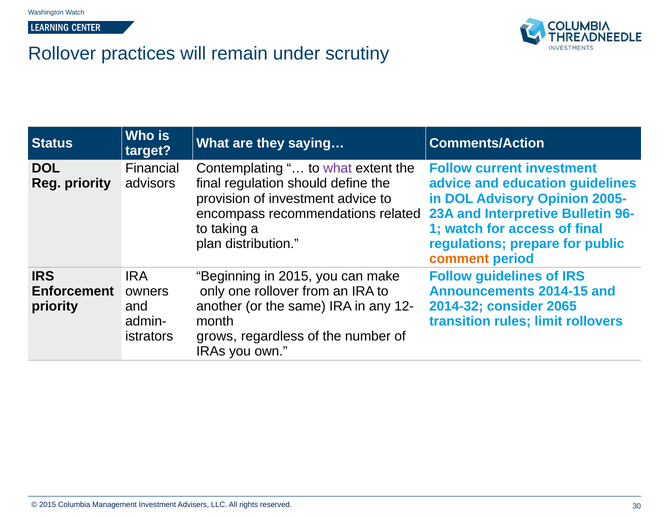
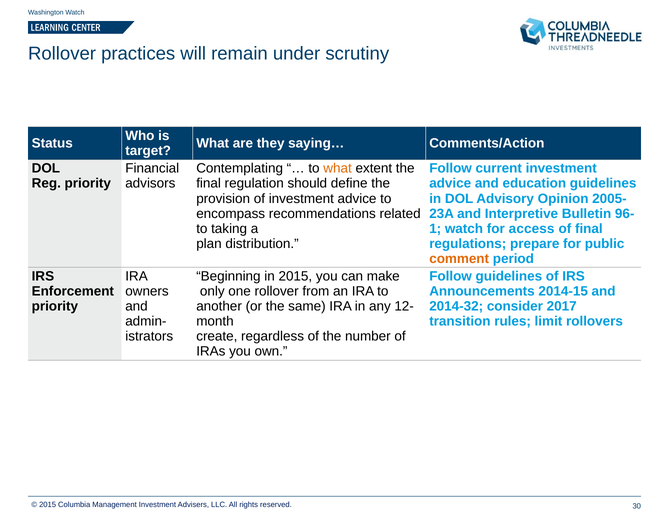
what colour: purple -> orange (338, 168)
2065: 2065 -> 2017 (562, 306)
grows: grows -> create (217, 336)
